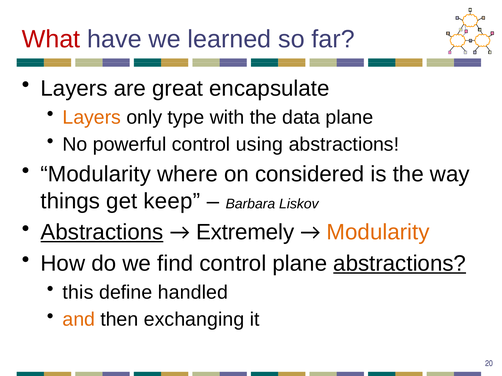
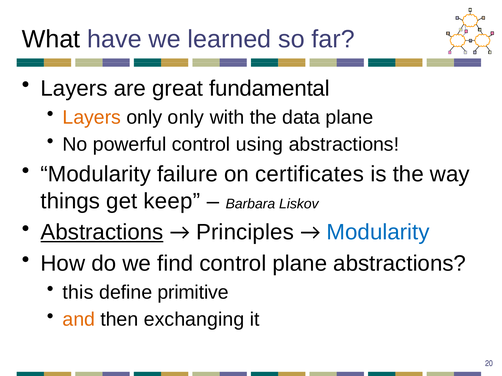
What colour: red -> black (51, 39)
encapsulate: encapsulate -> fundamental (269, 89)
only type: type -> only (186, 117)
where: where -> failure (187, 175)
considered: considered -> certificates (310, 175)
Extremely: Extremely -> Principles (245, 233)
Modularity colour: orange -> blue (378, 233)
abstractions underline: present -> none (400, 264)
handled: handled -> primitive (193, 293)
